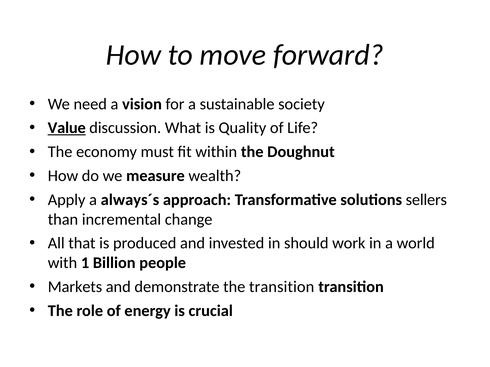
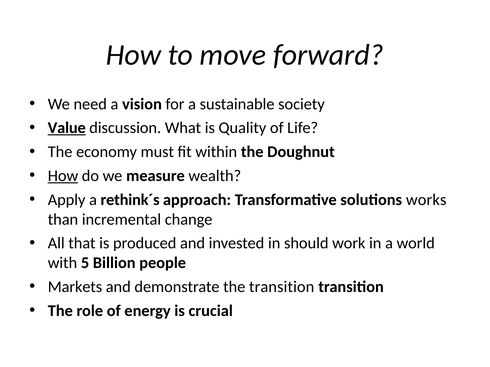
How underline: none -> present (63, 176)
always´s: always´s -> rethink´s (130, 200)
sellers: sellers -> works (426, 200)
1: 1 -> 5 (85, 263)
